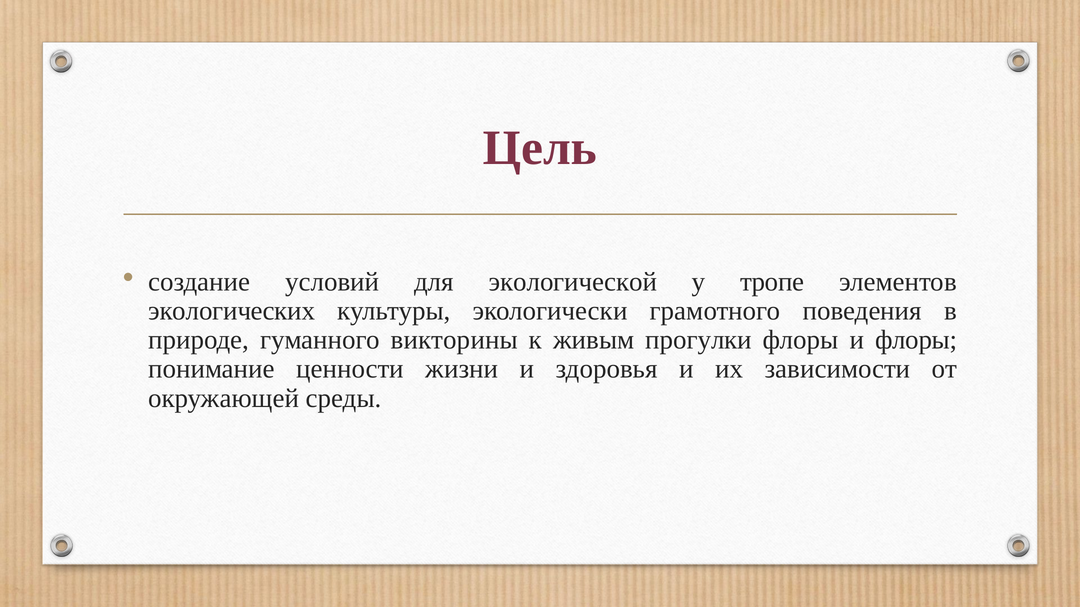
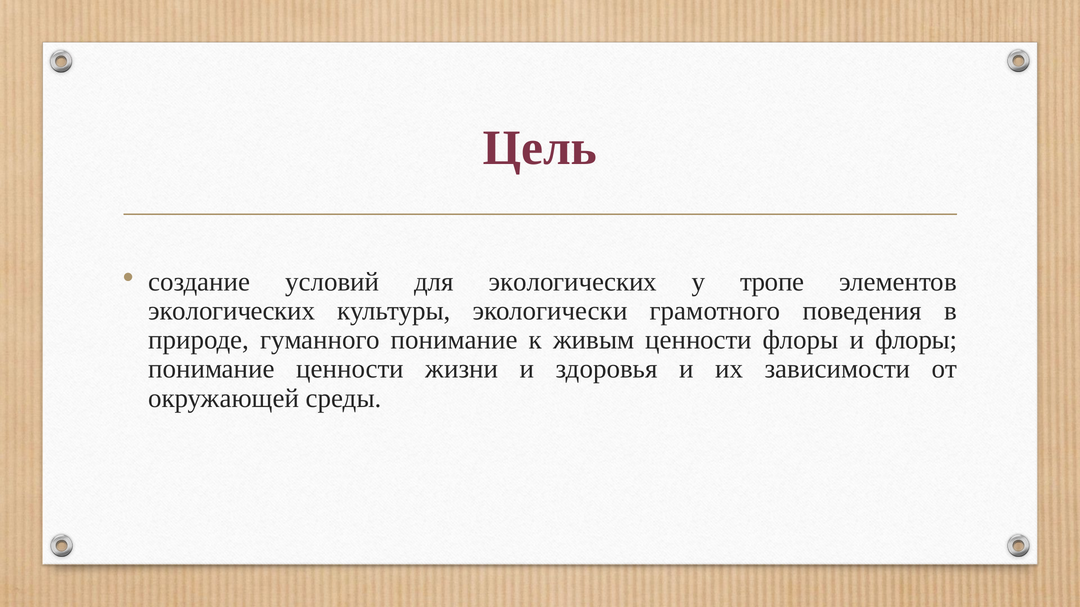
для экологической: экологической -> экологических (573, 282)
гуманного викторины: викторины -> понимание (454, 340)
живым прогулки: прогулки -> ценности (699, 340)
